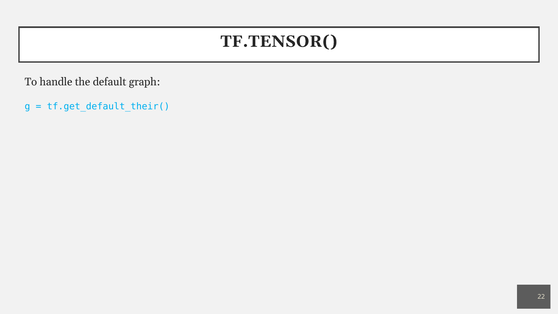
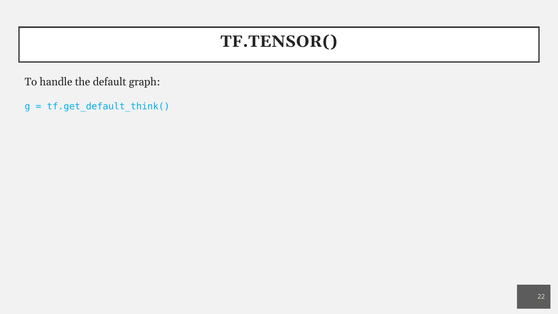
tf.get_default_their(: tf.get_default_their( -> tf.get_default_think( (108, 106)
